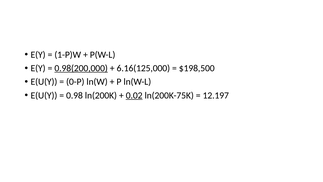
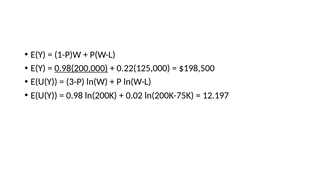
6.16(125,000: 6.16(125,000 -> 0.22(125,000 (143, 68)
0-P: 0-P -> 3-P (75, 82)
0.02 underline: present -> none (134, 95)
